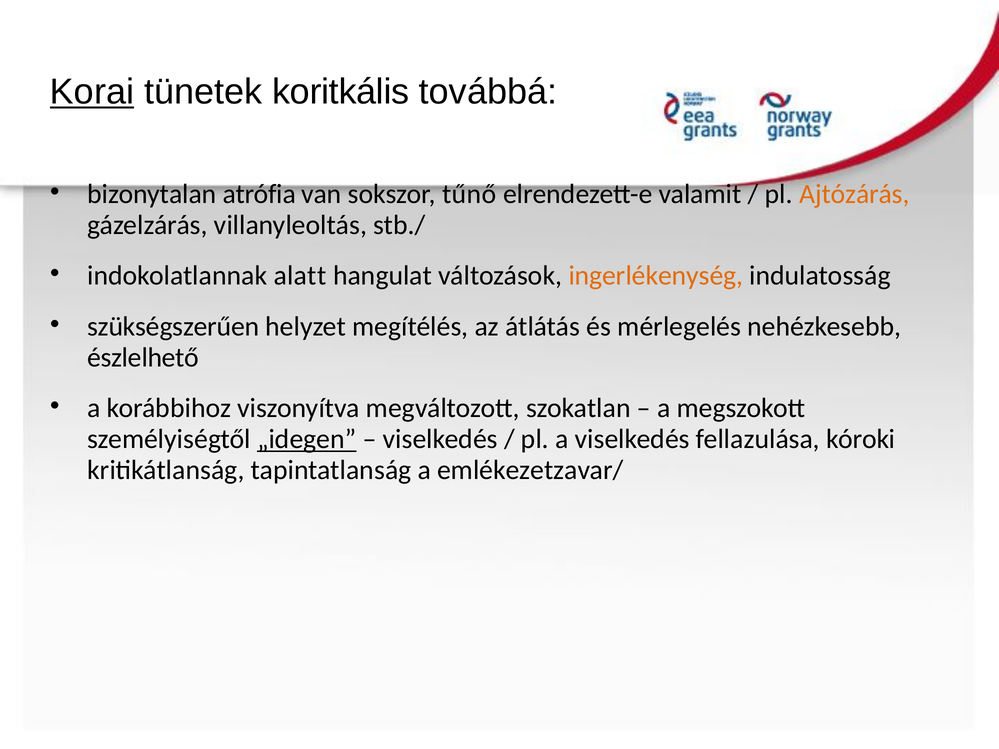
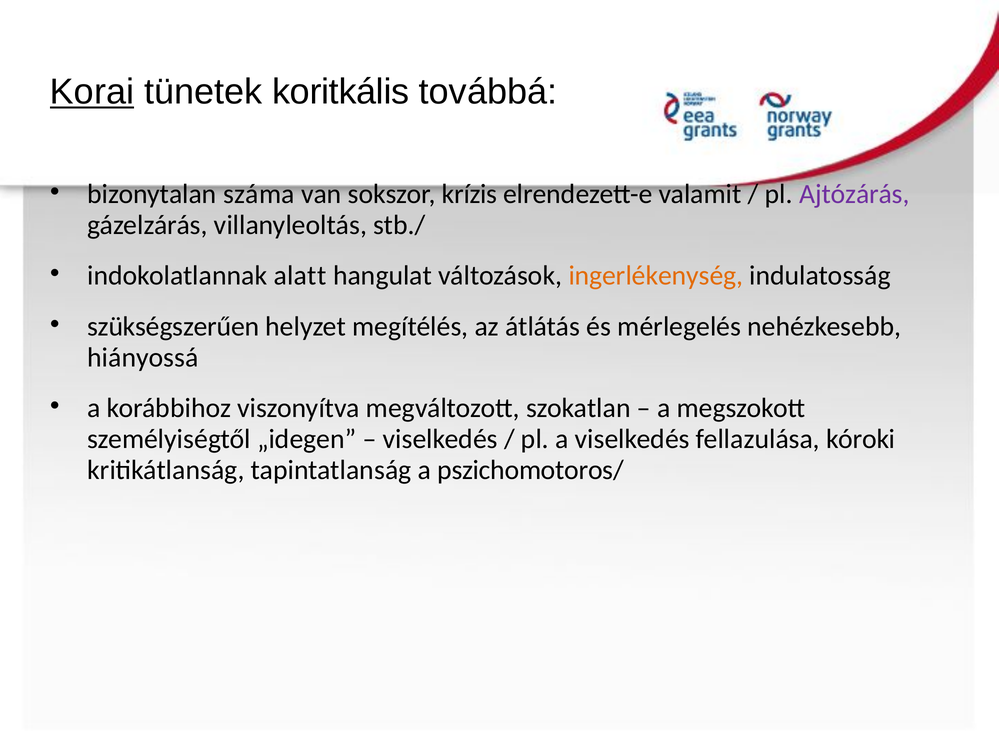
atrófia: atrófia -> száma (259, 194)
tűnő: tűnő -> krízis (470, 194)
Ajtózárás colour: orange -> purple (854, 194)
észlelhető: észlelhető -> hiányossá (143, 358)
„idegen underline: present -> none (307, 439)
emlékezetzavar/: emlékezetzavar/ -> pszichomotoros/ (531, 470)
